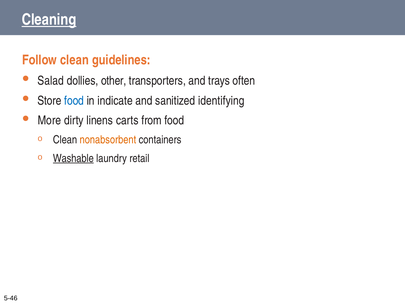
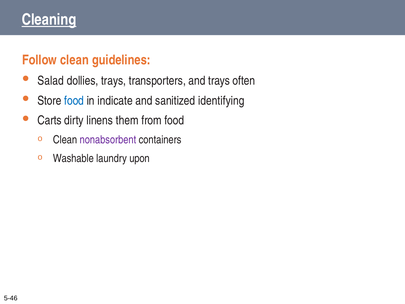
dollies other: other -> trays (114, 81)
More: More -> Carts (50, 120)
carts: carts -> them (127, 120)
nonabsorbent colour: orange -> purple (108, 140)
Washable underline: present -> none (73, 158)
retail: retail -> upon (139, 158)
